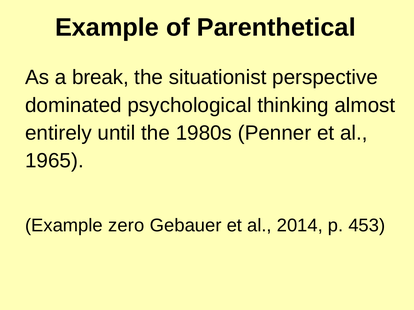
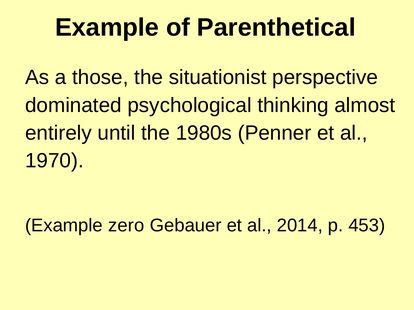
break: break -> those (100, 78)
1965: 1965 -> 1970 (54, 161)
